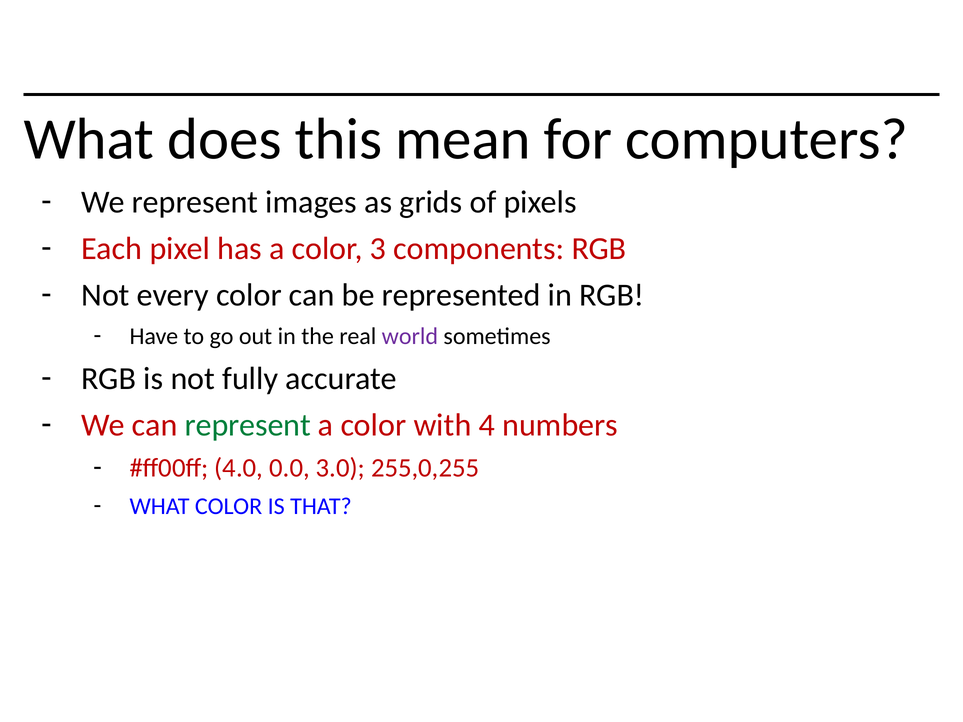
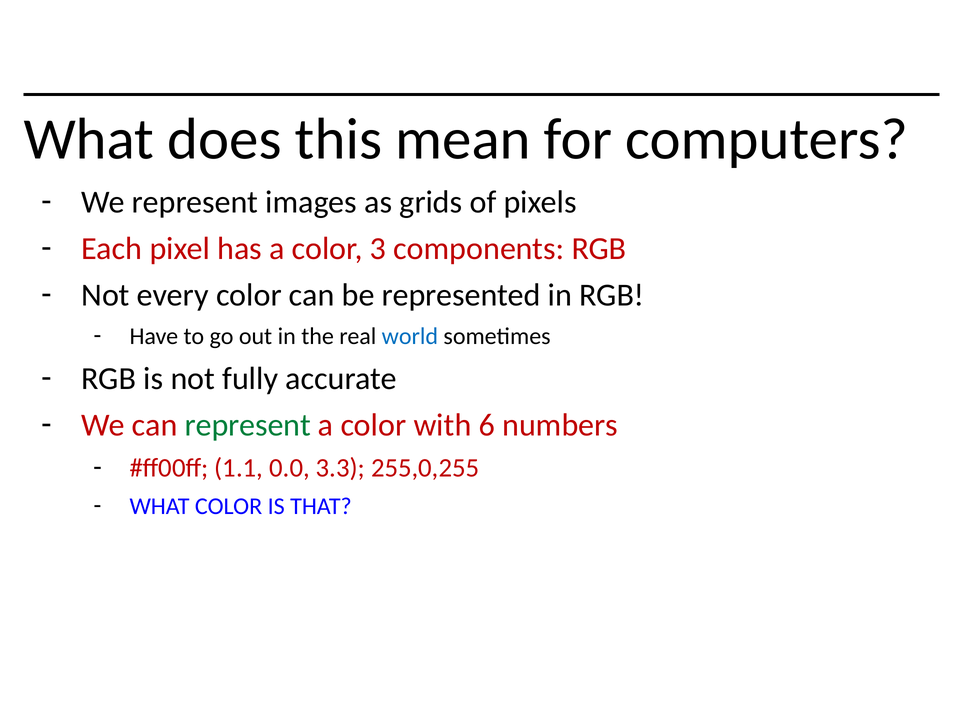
world colour: purple -> blue (410, 336)
4: 4 -> 6 (487, 425)
4.0: 4.0 -> 1.1 (239, 468)
3.0: 3.0 -> 3.3 (340, 468)
